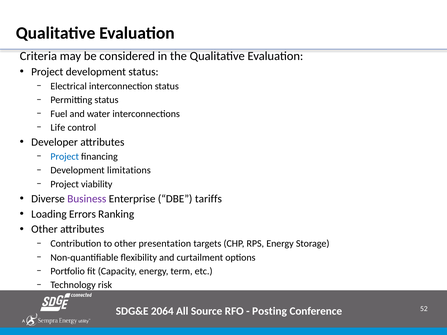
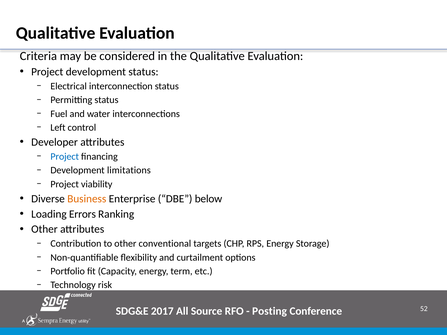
Life: Life -> Left (58, 128)
Business colour: purple -> orange (87, 199)
tariffs: tariffs -> below (209, 199)
presentation: presentation -> conventional (165, 244)
2064: 2064 -> 2017 (162, 312)
